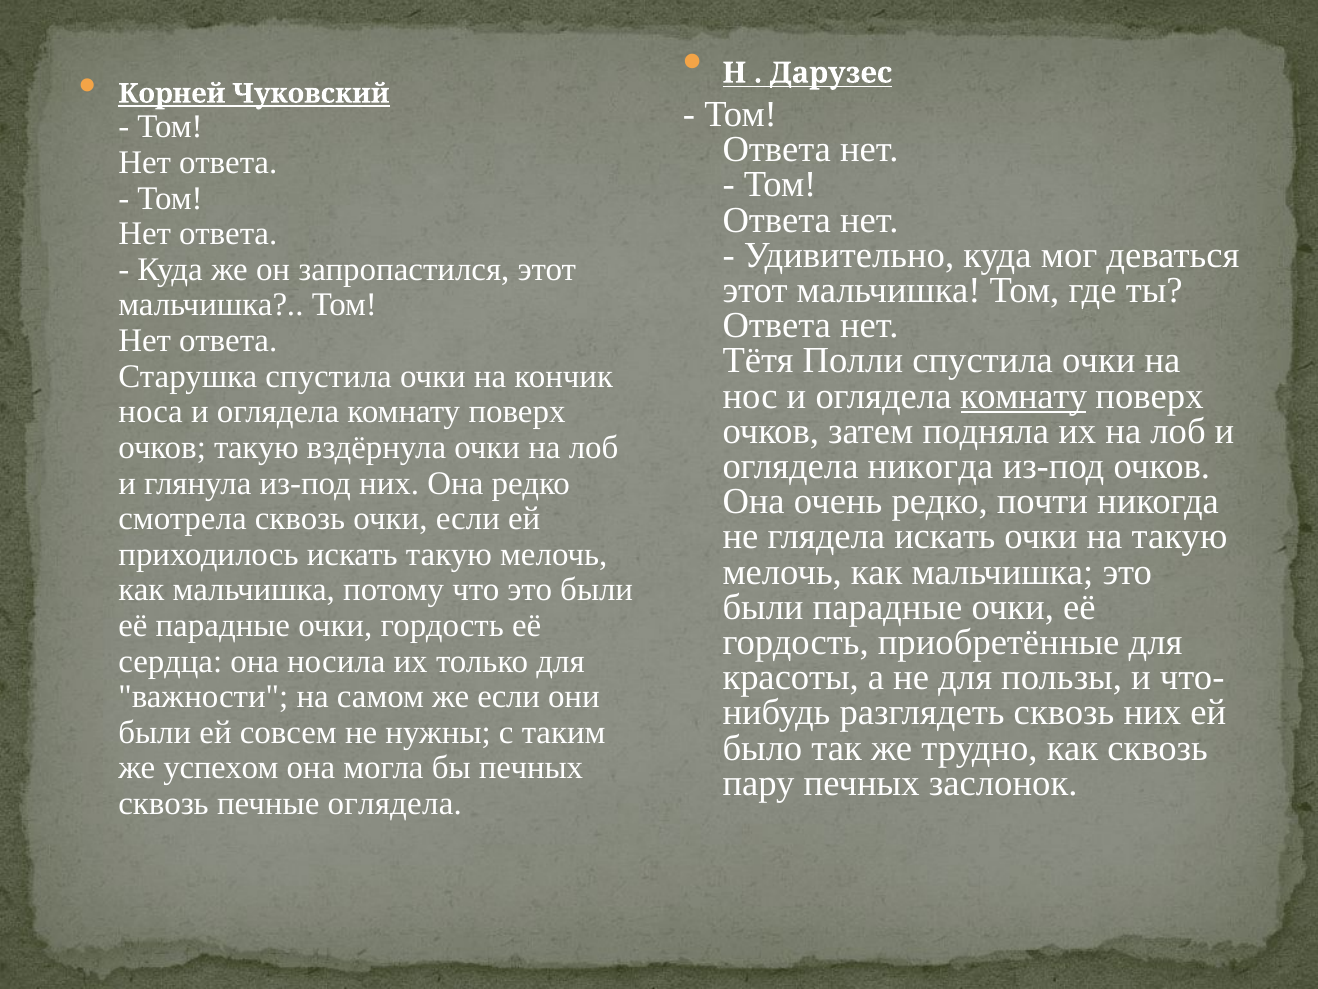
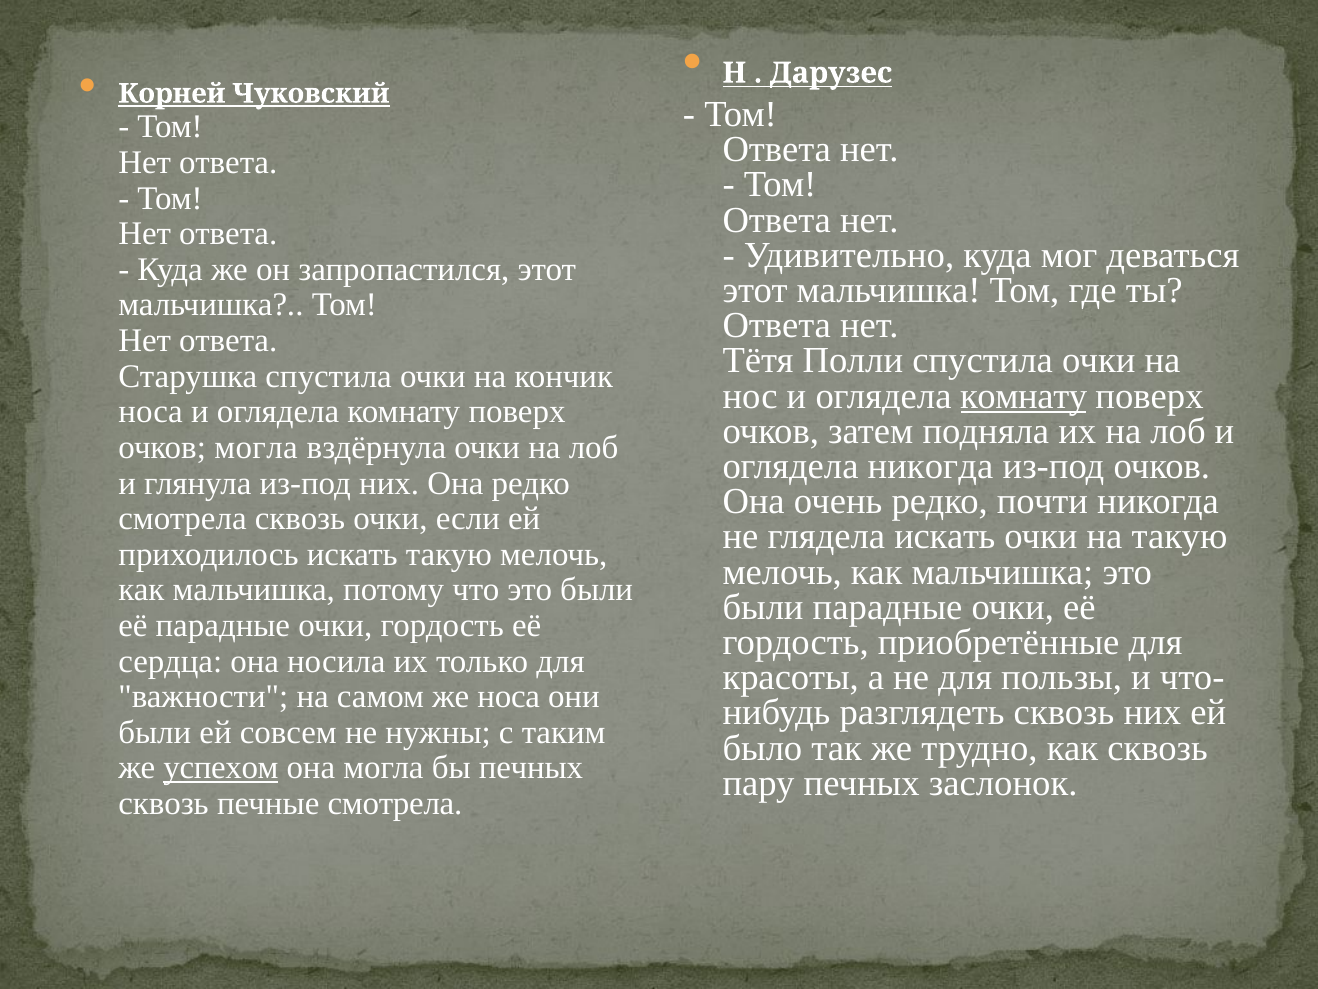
очков такую: такую -> могла (256, 447)
же если: если -> носа (509, 696)
успехом underline: none -> present (221, 768)
печные оглядела: оглядела -> смотрела (395, 803)
